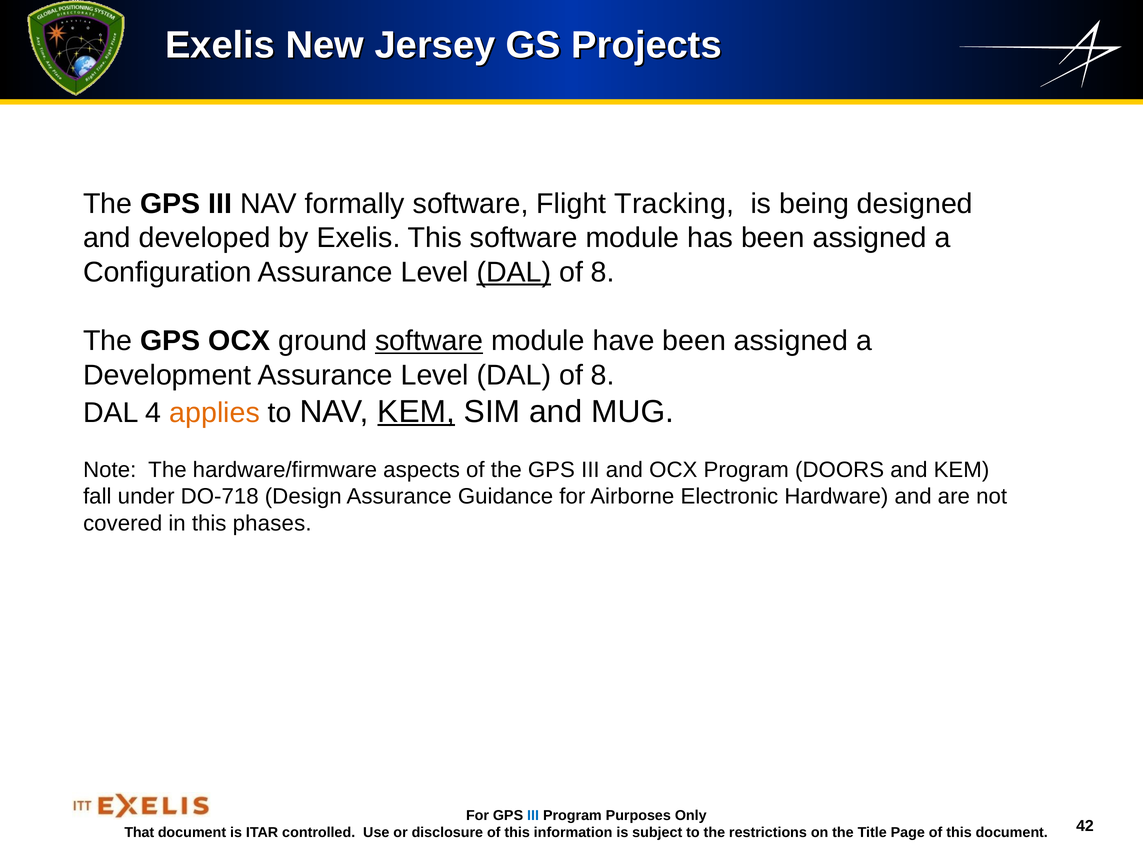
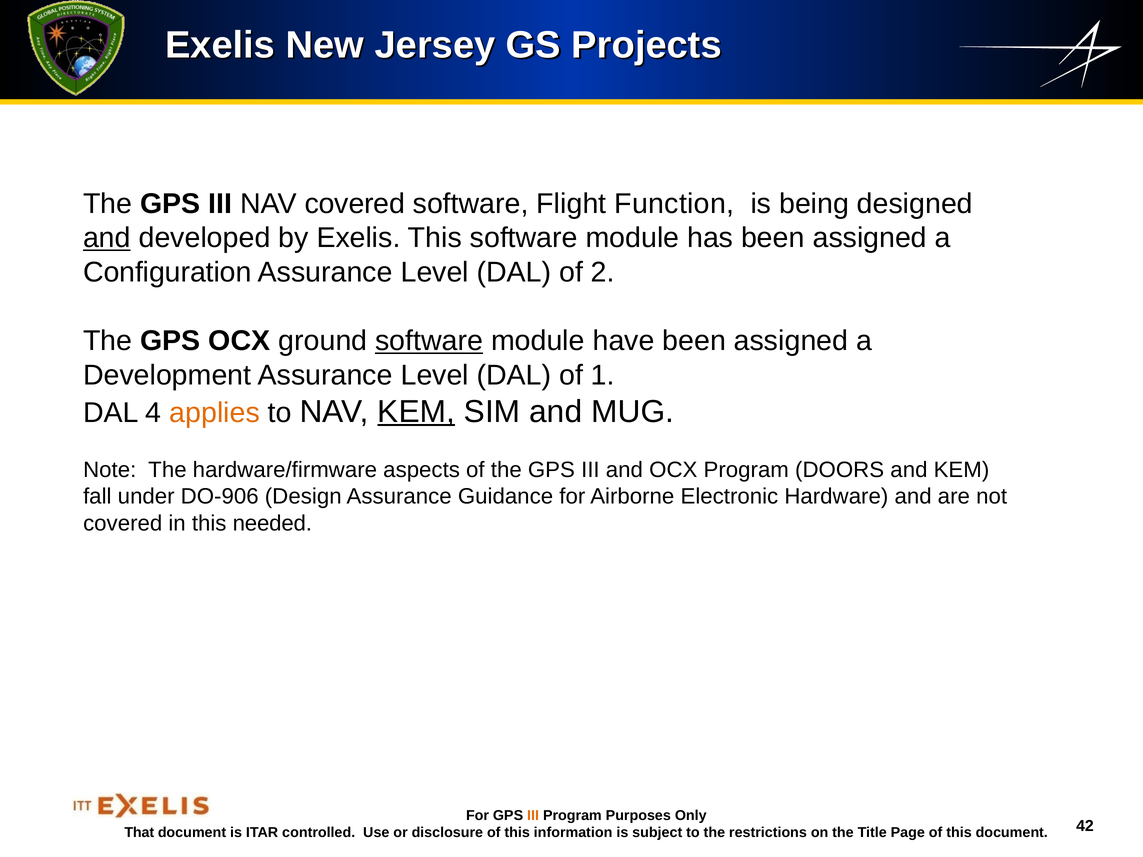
NAV formally: formally -> covered (355, 204)
Tracking: Tracking -> Function (674, 204)
and underline: none -> present (107, 238)
DAL underline: present -> none (514, 272)
8: 8 -> 2 (603, 272)
8: 8 -> 1 (603, 375)
DO-718: DO-718 -> DO-906 (220, 497)
phases: phases -> needed (272, 523)
III colour: blue -> orange (533, 816)
